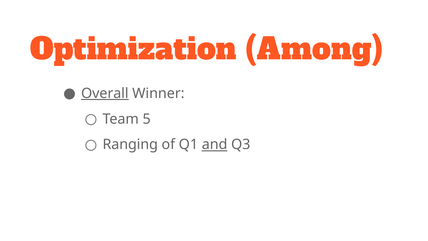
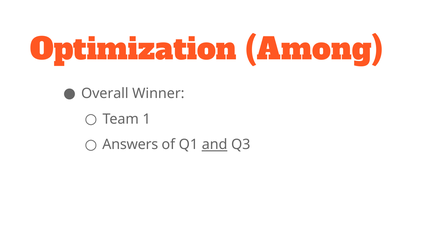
Overall underline: present -> none (105, 93)
5: 5 -> 1 (147, 119)
Ranging: Ranging -> Answers (130, 144)
